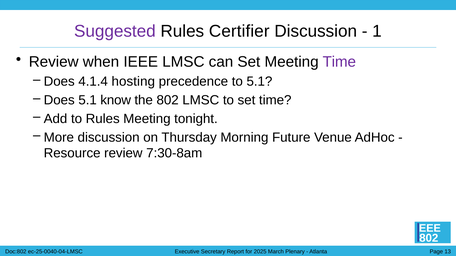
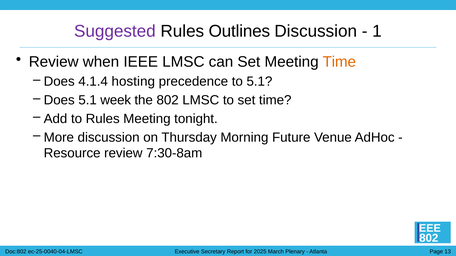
Certifier: Certifier -> Outlines (239, 31)
Time colour: purple -> orange (339, 62)
know: know -> week (116, 100)
